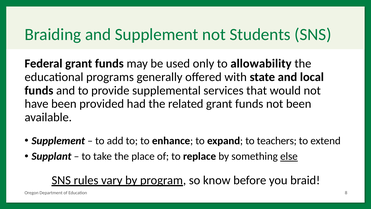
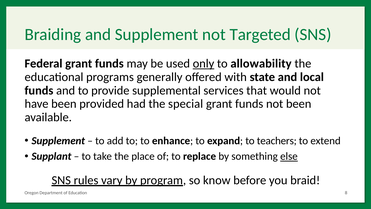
Students: Students -> Targeted (260, 34)
only underline: none -> present (204, 64)
related: related -> special (186, 104)
